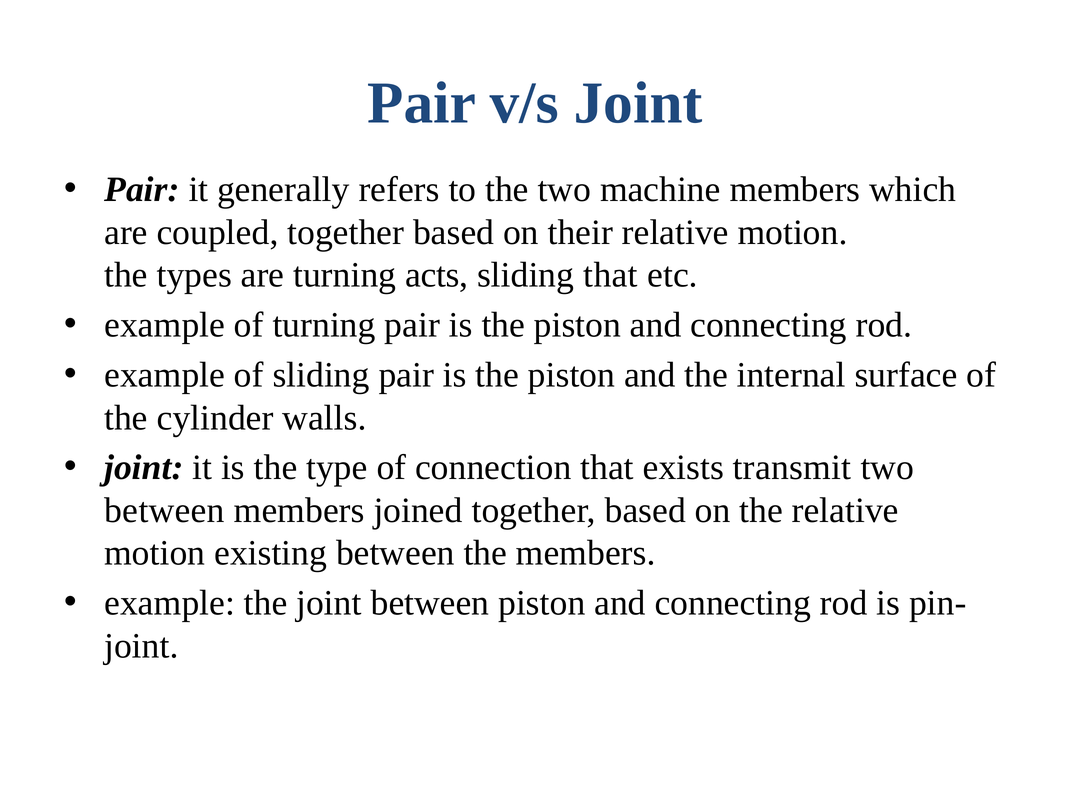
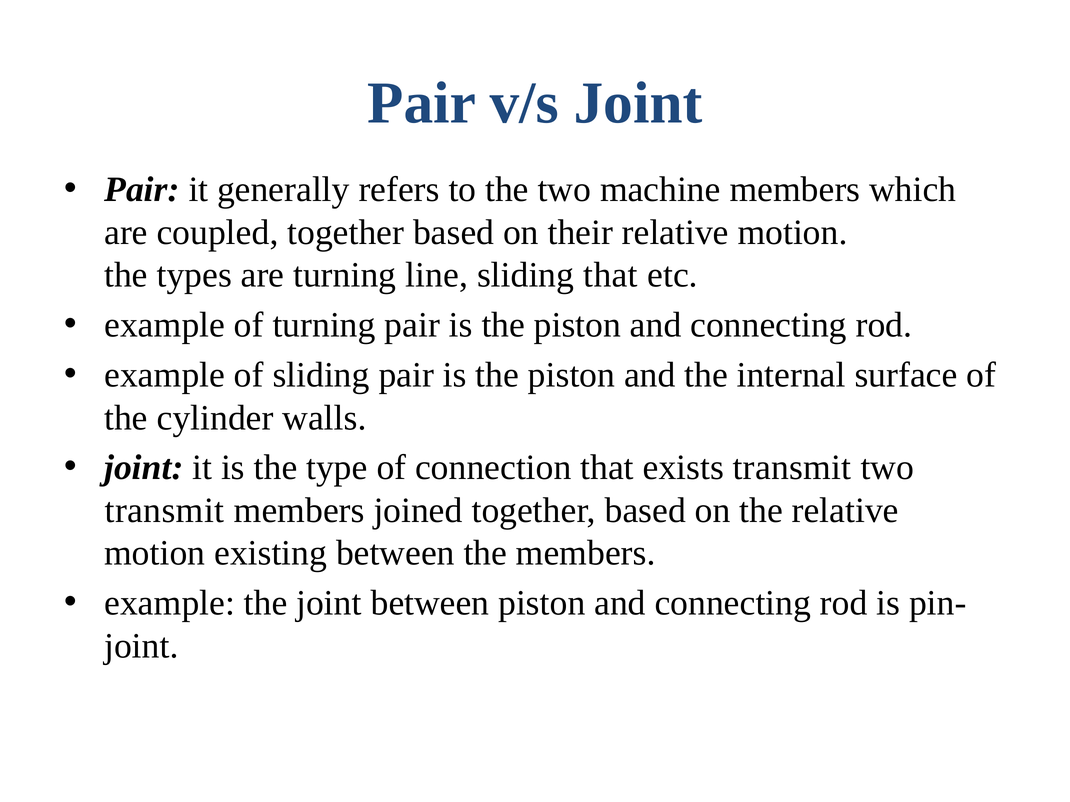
acts: acts -> line (437, 275)
between: between -> transmit (164, 511)
